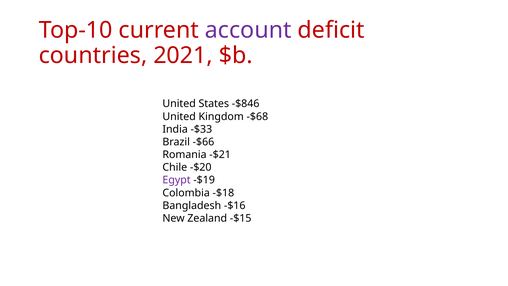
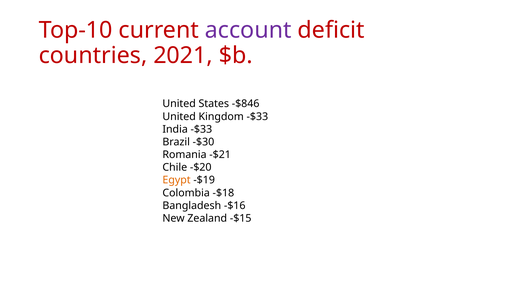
Kingdom -$68: -$68 -> -$33 (257, 116)
-$66: -$66 -> -$30 (203, 142)
Egypt colour: purple -> orange (177, 180)
